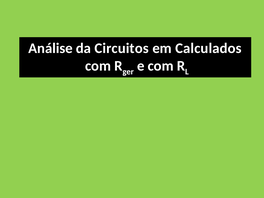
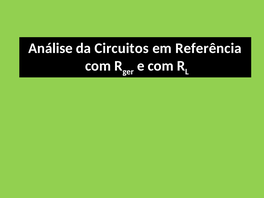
Calculados: Calculados -> Referência (208, 48)
